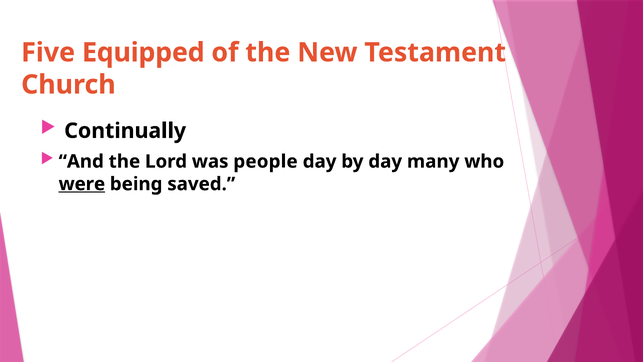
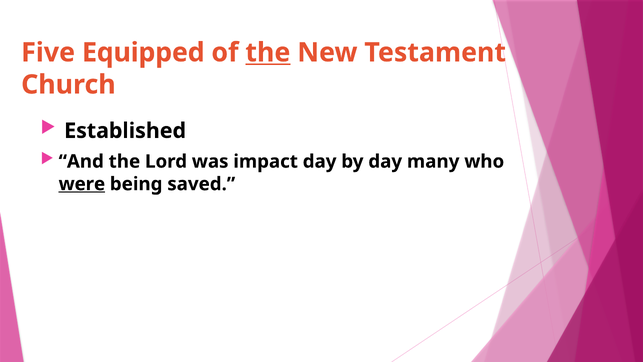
the underline: none -> present (268, 52)
Continually: Continually -> Established (125, 131)
people: people -> impact (266, 161)
